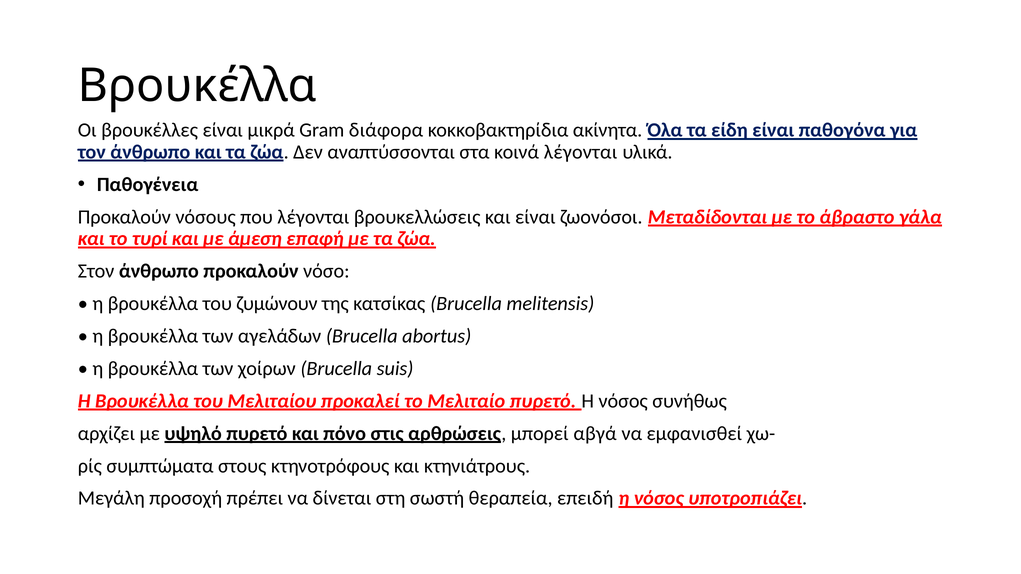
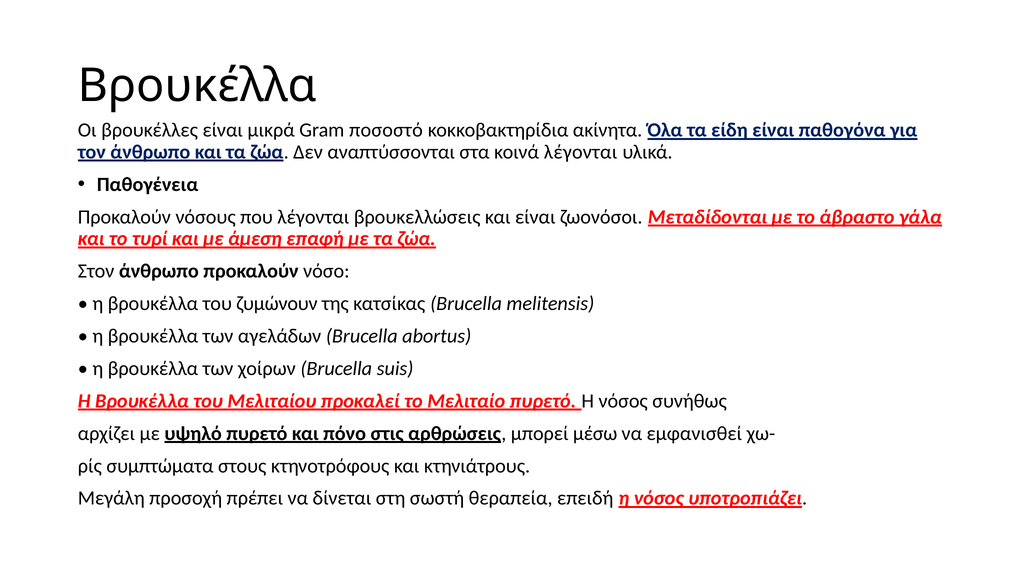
διάφορα: διάφορα -> ποσοστό (386, 130)
αβγά: αβγά -> μέσω (595, 434)
